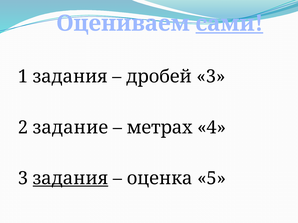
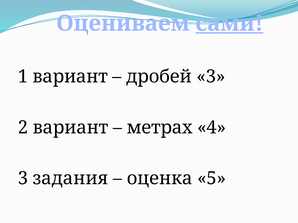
1 задания: задания -> вариант (70, 77)
2 задание: задание -> вариант (71, 128)
задания underline: present -> none (70, 179)
